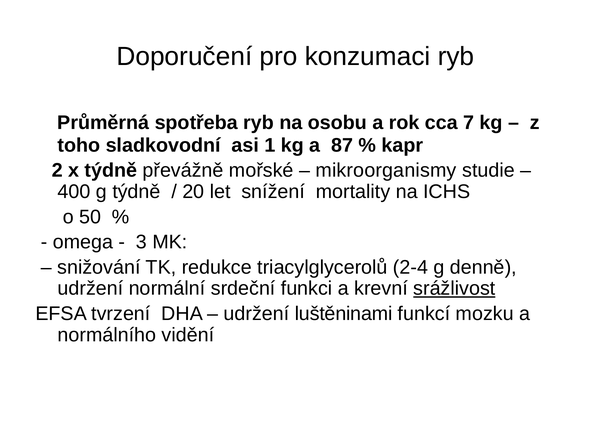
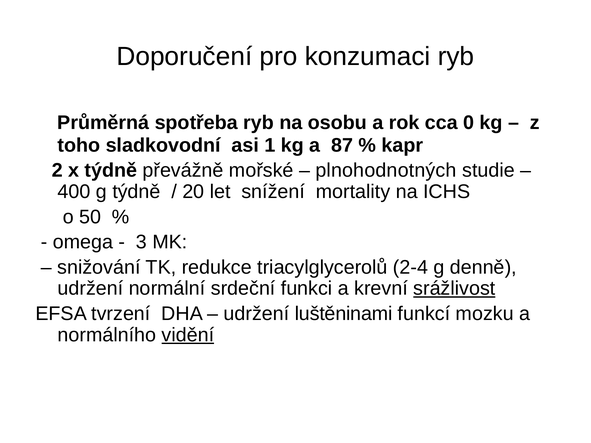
7: 7 -> 0 (469, 123)
mikroorganismy: mikroorganismy -> plnohodnotných (386, 170)
vidění underline: none -> present (188, 335)
